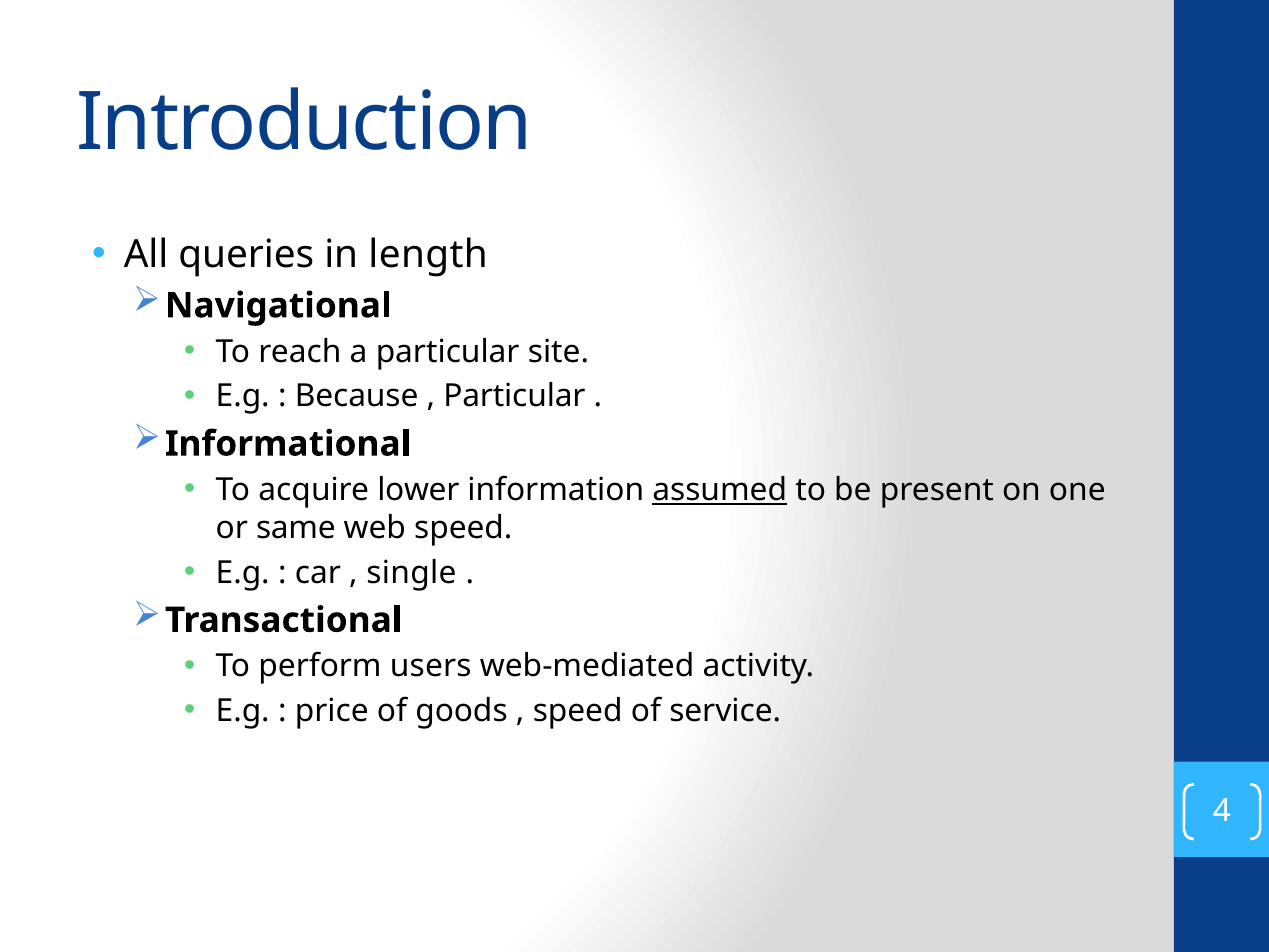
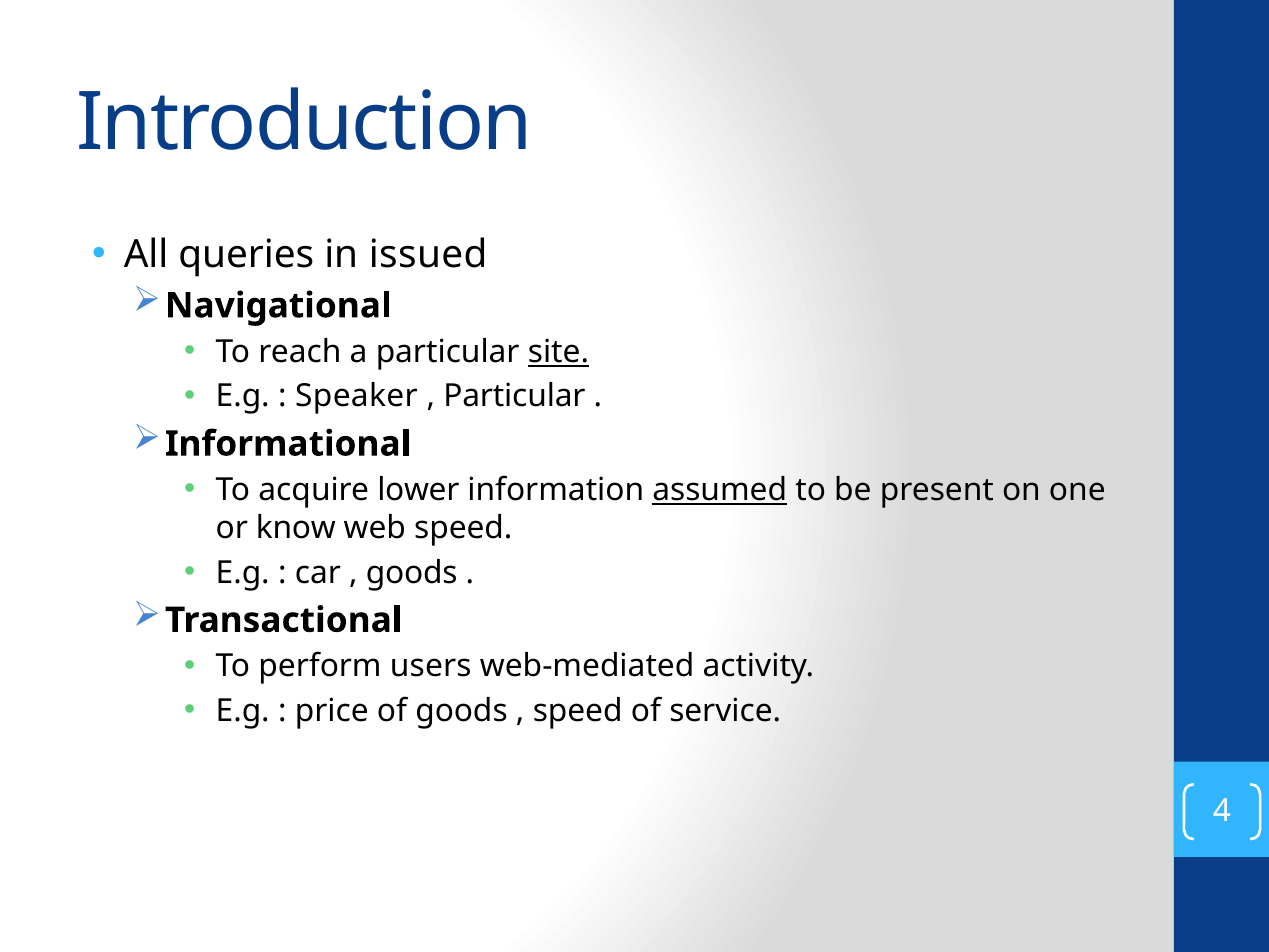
length: length -> issued (428, 254)
site underline: none -> present (558, 352)
Because: Because -> Speaker (356, 396)
same: same -> know (296, 528)
single: single -> goods (412, 573)
